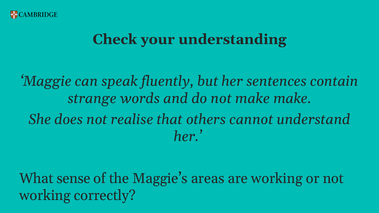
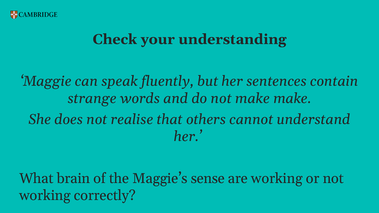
sense: sense -> brain (73, 179)
areas: areas -> sense (208, 179)
